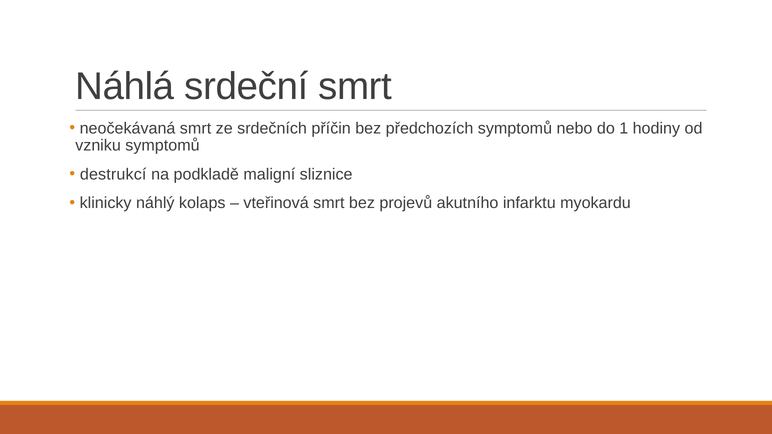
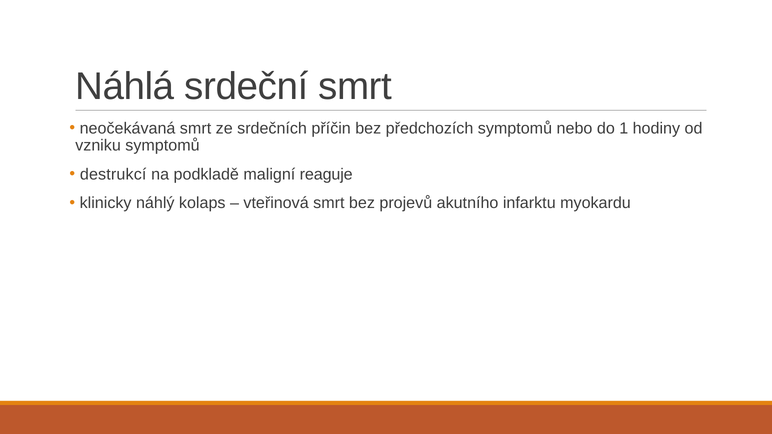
sliznice: sliznice -> reaguje (326, 174)
